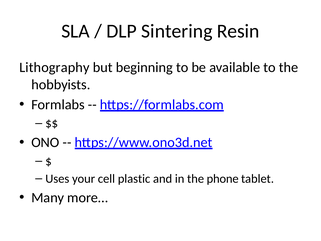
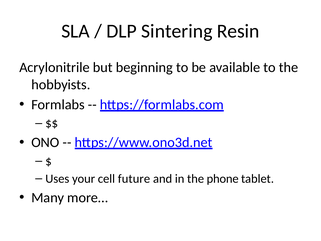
Lithography: Lithography -> Acrylonitrile (54, 67)
plastic: plastic -> future (134, 178)
